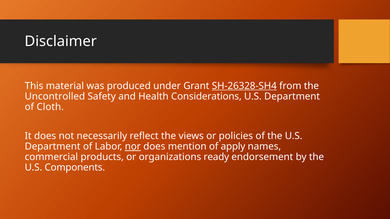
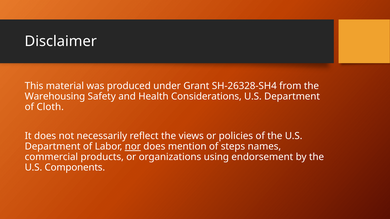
SH-26328-SH4 underline: present -> none (244, 86)
Uncontrolled: Uncontrolled -> Warehousing (55, 96)
apply: apply -> steps (233, 147)
ready: ready -> using (216, 157)
